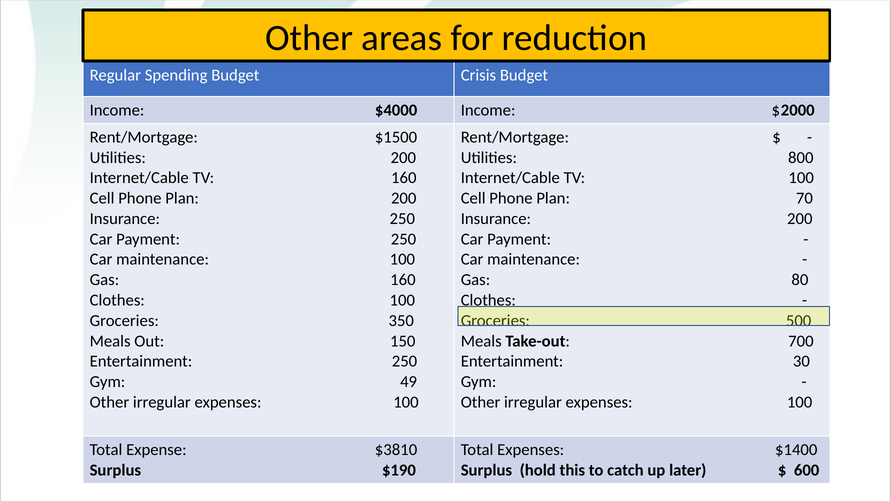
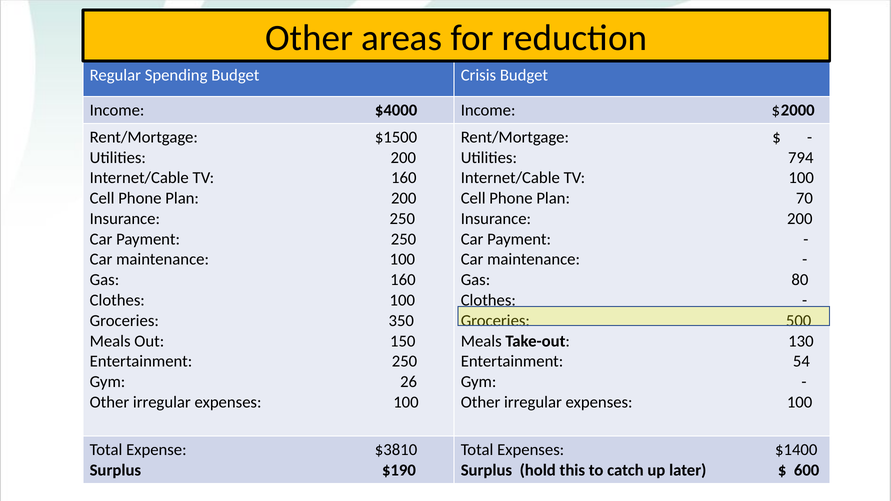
800: 800 -> 794 (801, 158)
700: 700 -> 130 (801, 341)
30: 30 -> 54 (801, 362)
49: 49 -> 26 (409, 382)
